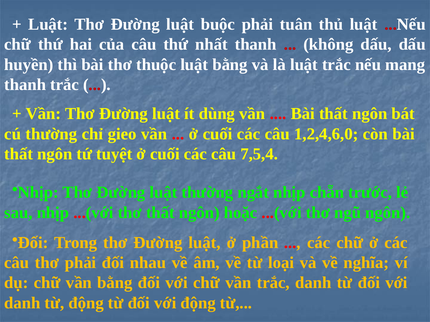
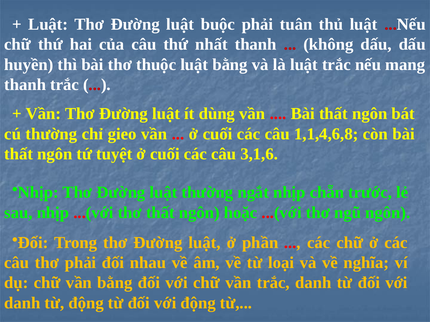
1,2,4,6,0: 1,2,4,6,0 -> 1,1,4,6,8 (326, 134)
7,5,4: 7,5,4 -> 3,1,6 (259, 154)
